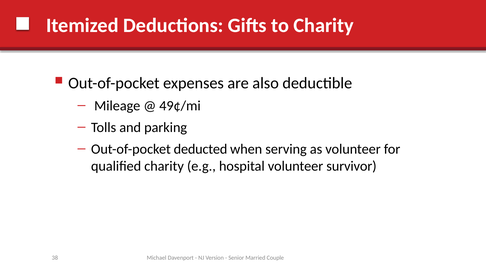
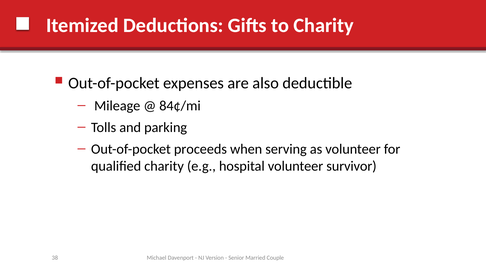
49¢/mi: 49¢/mi -> 84¢/mi (180, 106)
deducted: deducted -> proceeds (200, 149)
